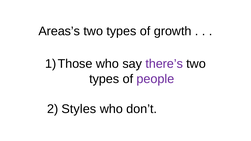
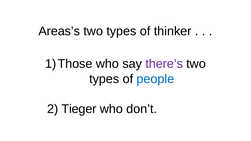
growth: growth -> thinker (173, 31)
people colour: purple -> blue (155, 79)
Styles: Styles -> Tieger (79, 109)
